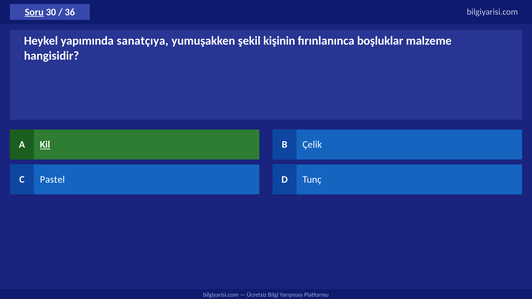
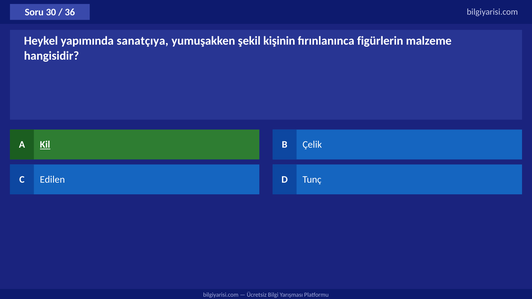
Soru underline: present -> none (34, 12)
boşluklar: boşluklar -> figürlerin (380, 41)
Pastel: Pastel -> Edilen (52, 180)
